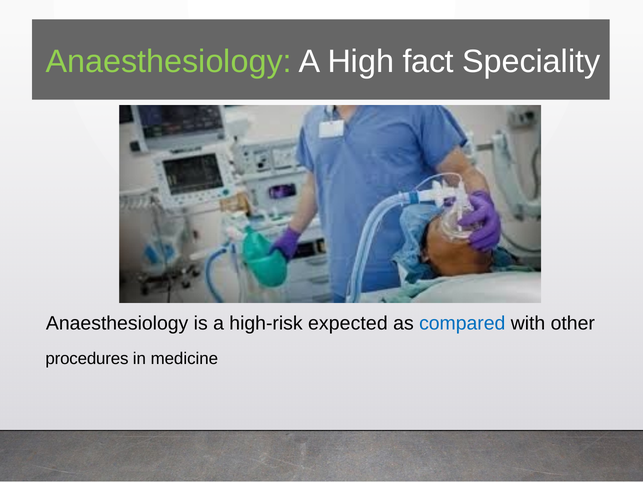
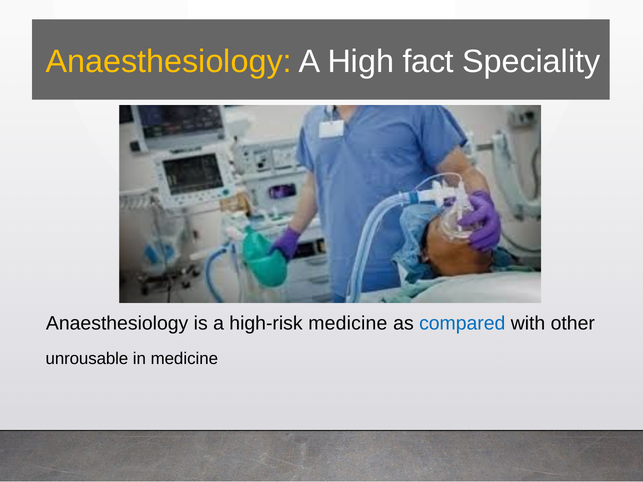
Anaesthesiology colour: light green -> yellow (169, 62)
high-risk expected: expected -> medicine (348, 323)
procedures: procedures -> unrousable (87, 359)
